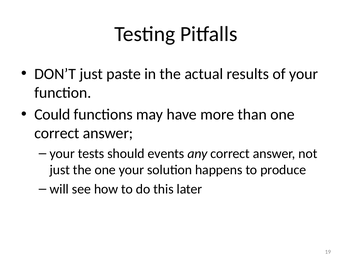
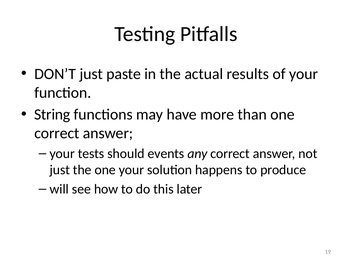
Could: Could -> String (52, 115)
